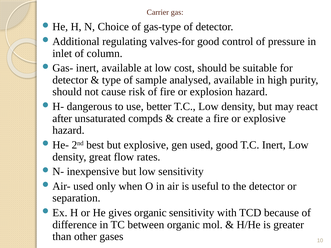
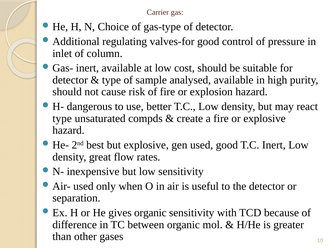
after: after -> type (62, 119)
